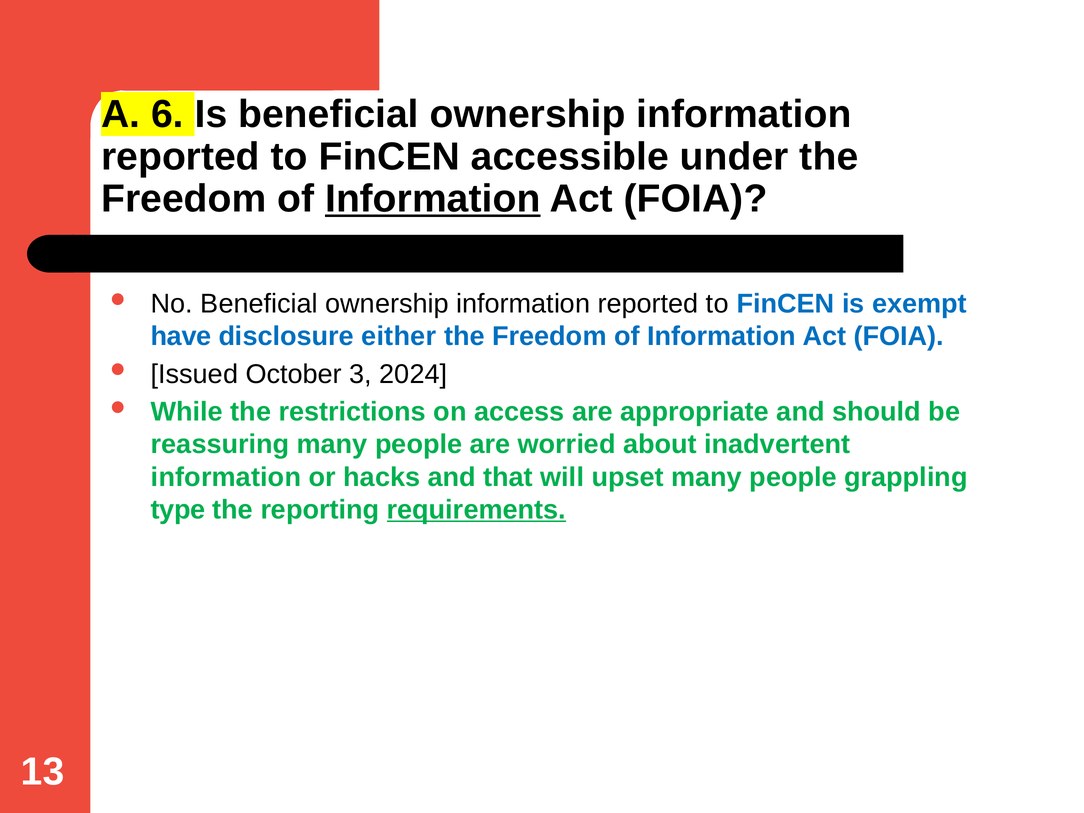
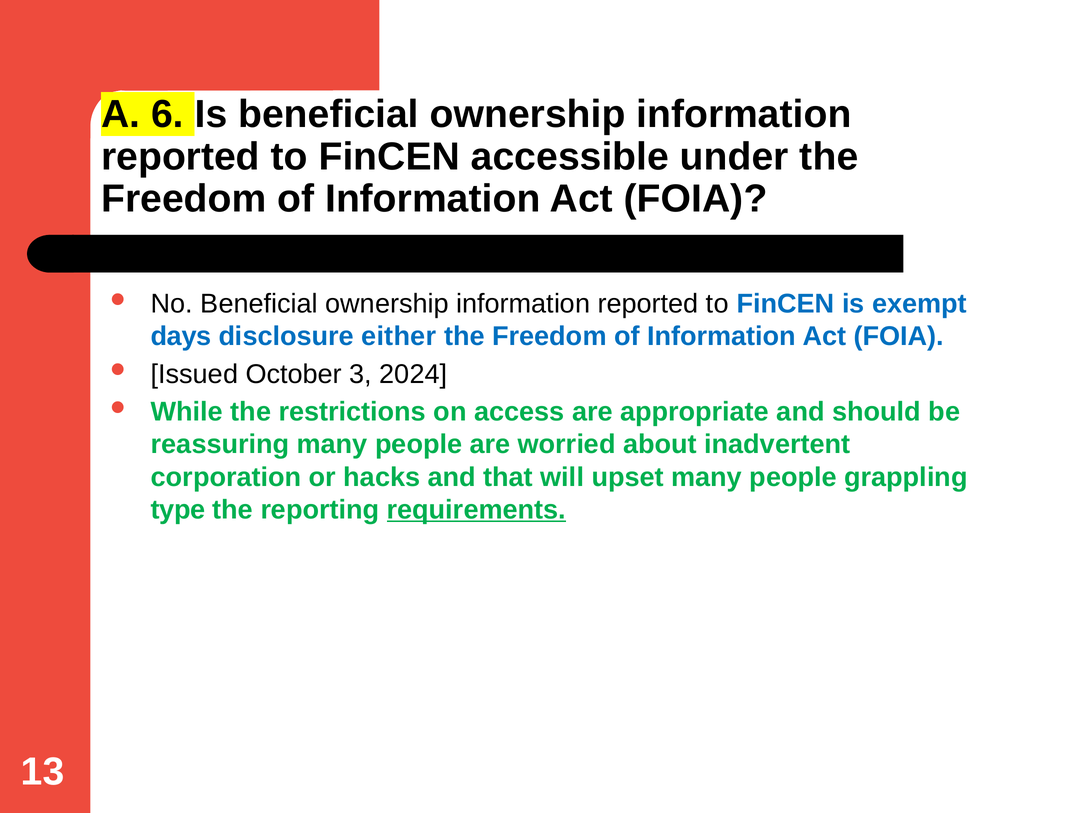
Information underline: present -> none (433, 199)
have: have -> days (181, 336)
information: information -> corporation (226, 477)
